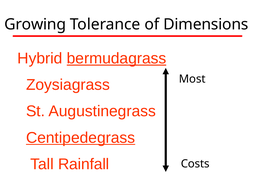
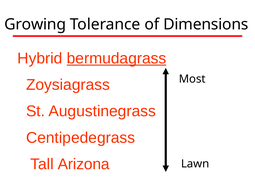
Centipedegrass underline: present -> none (81, 138)
Rainfall: Rainfall -> Arizona (84, 164)
Costs: Costs -> Lawn (195, 164)
